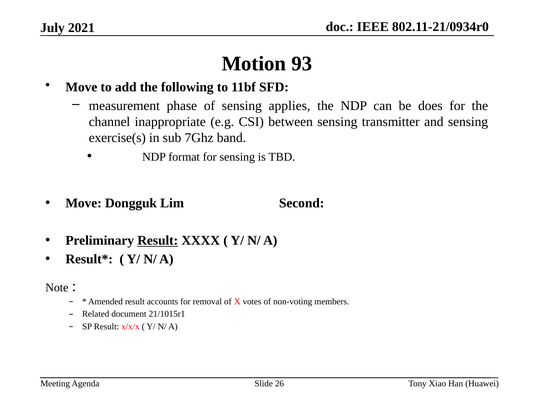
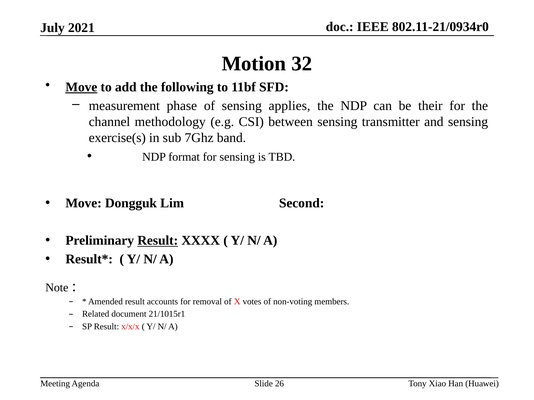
93: 93 -> 32 (302, 64)
Move underline: none -> present (81, 87)
does: does -> their (430, 106)
inappropriate: inappropriate -> methodology (170, 122)
